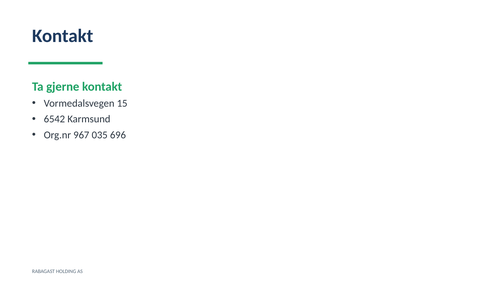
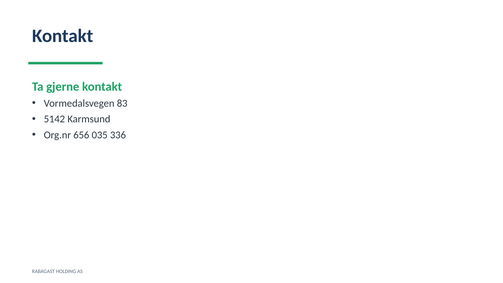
15: 15 -> 83 (122, 103)
6542: 6542 -> 5142 (54, 119)
967: 967 -> 656 (81, 135)
696: 696 -> 336 (118, 135)
